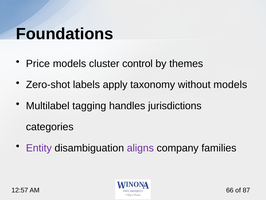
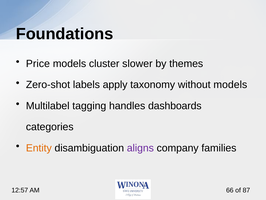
control: control -> slower (137, 63)
jurisdictions: jurisdictions -> dashboards (175, 106)
Entity colour: purple -> orange (39, 148)
